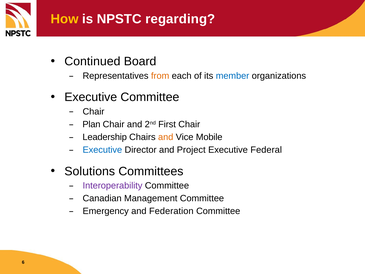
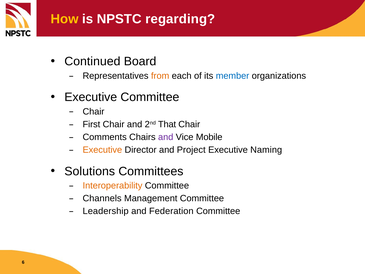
Plan: Plan -> First (91, 124)
First: First -> That (167, 124)
Leadership: Leadership -> Comments (105, 137)
and colour: orange -> purple (166, 137)
Executive colour: blue -> orange (102, 150)
Federal: Federal -> Naming (266, 150)
Interoperability colour: purple -> orange (113, 185)
Canadian: Canadian -> Channels (102, 198)
Emergency: Emergency -> Leadership (106, 211)
